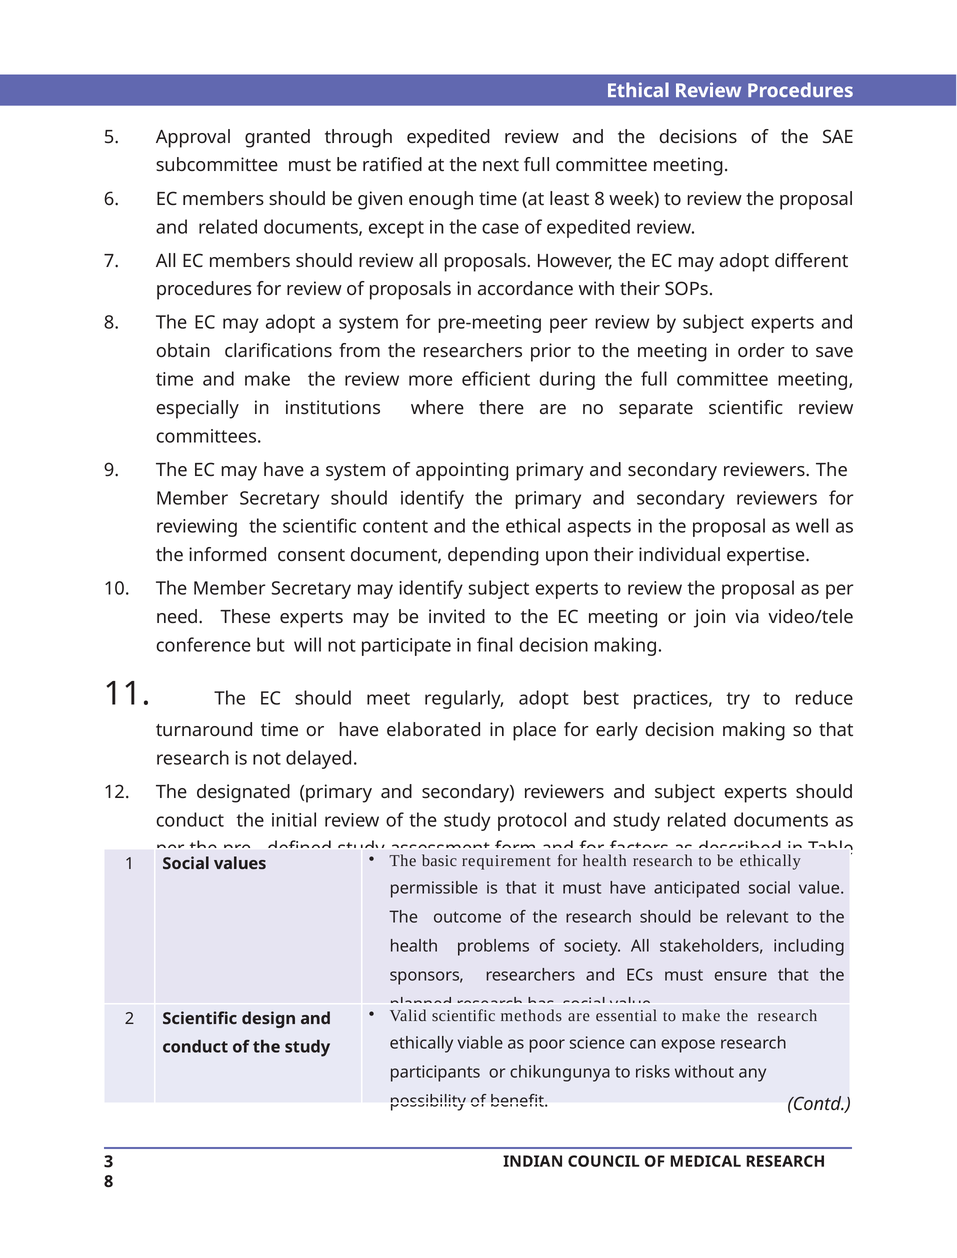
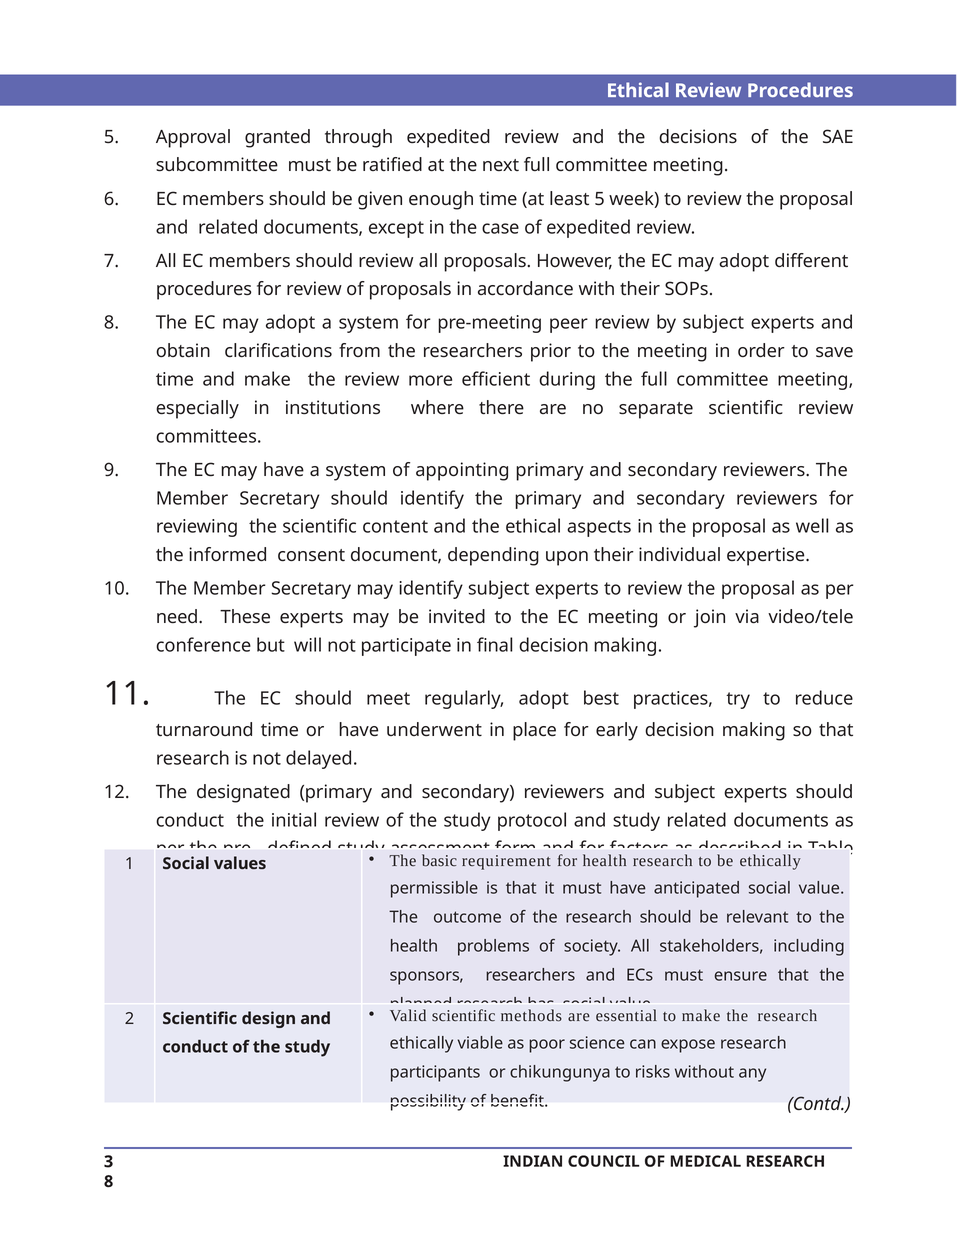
least 8: 8 -> 5 (600, 199)
elaborated: elaborated -> underwent (434, 730)
